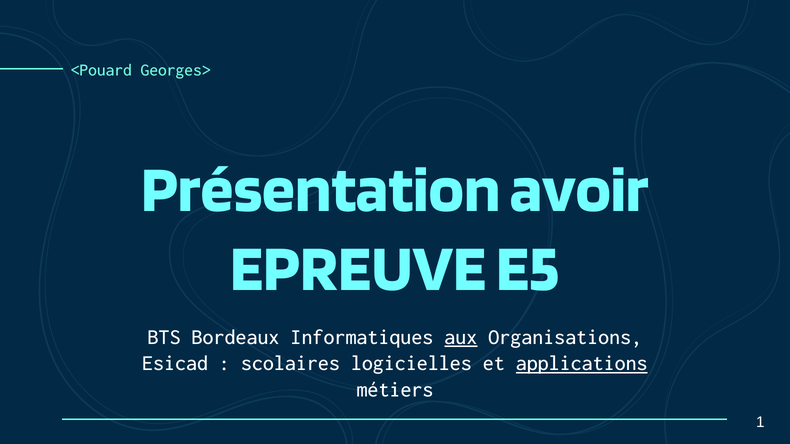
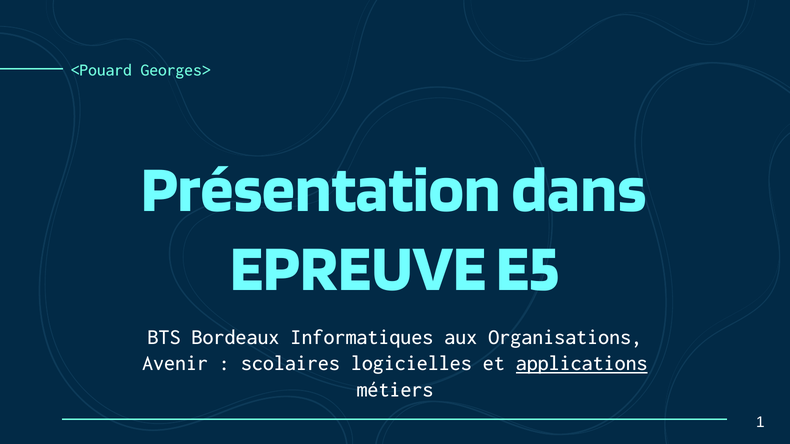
avoir: avoir -> dans (579, 190)
aux underline: present -> none (461, 337)
Esicad: Esicad -> Avenir (175, 363)
